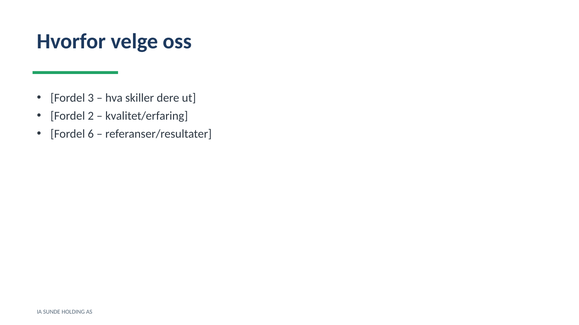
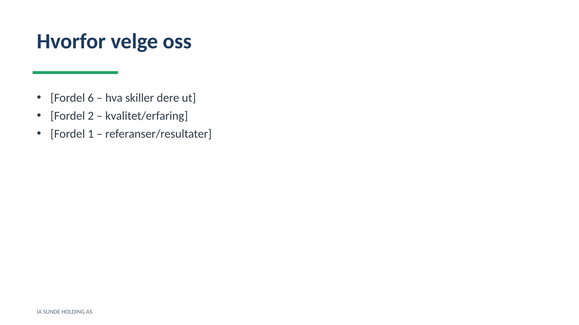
3: 3 -> 6 (91, 98)
6: 6 -> 1 (91, 134)
